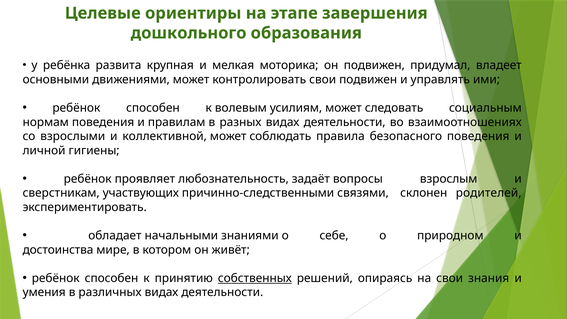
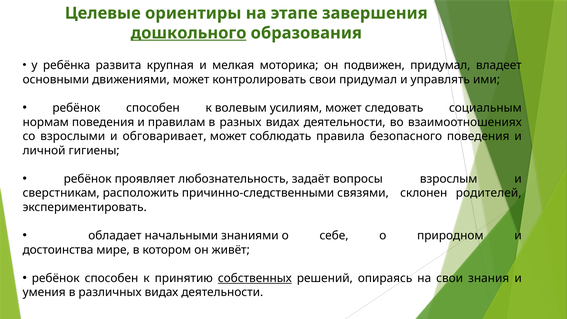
дошкольного underline: none -> present (189, 33)
свои подвижен: подвижен -> придумал (368, 80)
коллективной: коллективной -> обговаривает (165, 136)
участвующих: участвующих -> расположить (141, 193)
